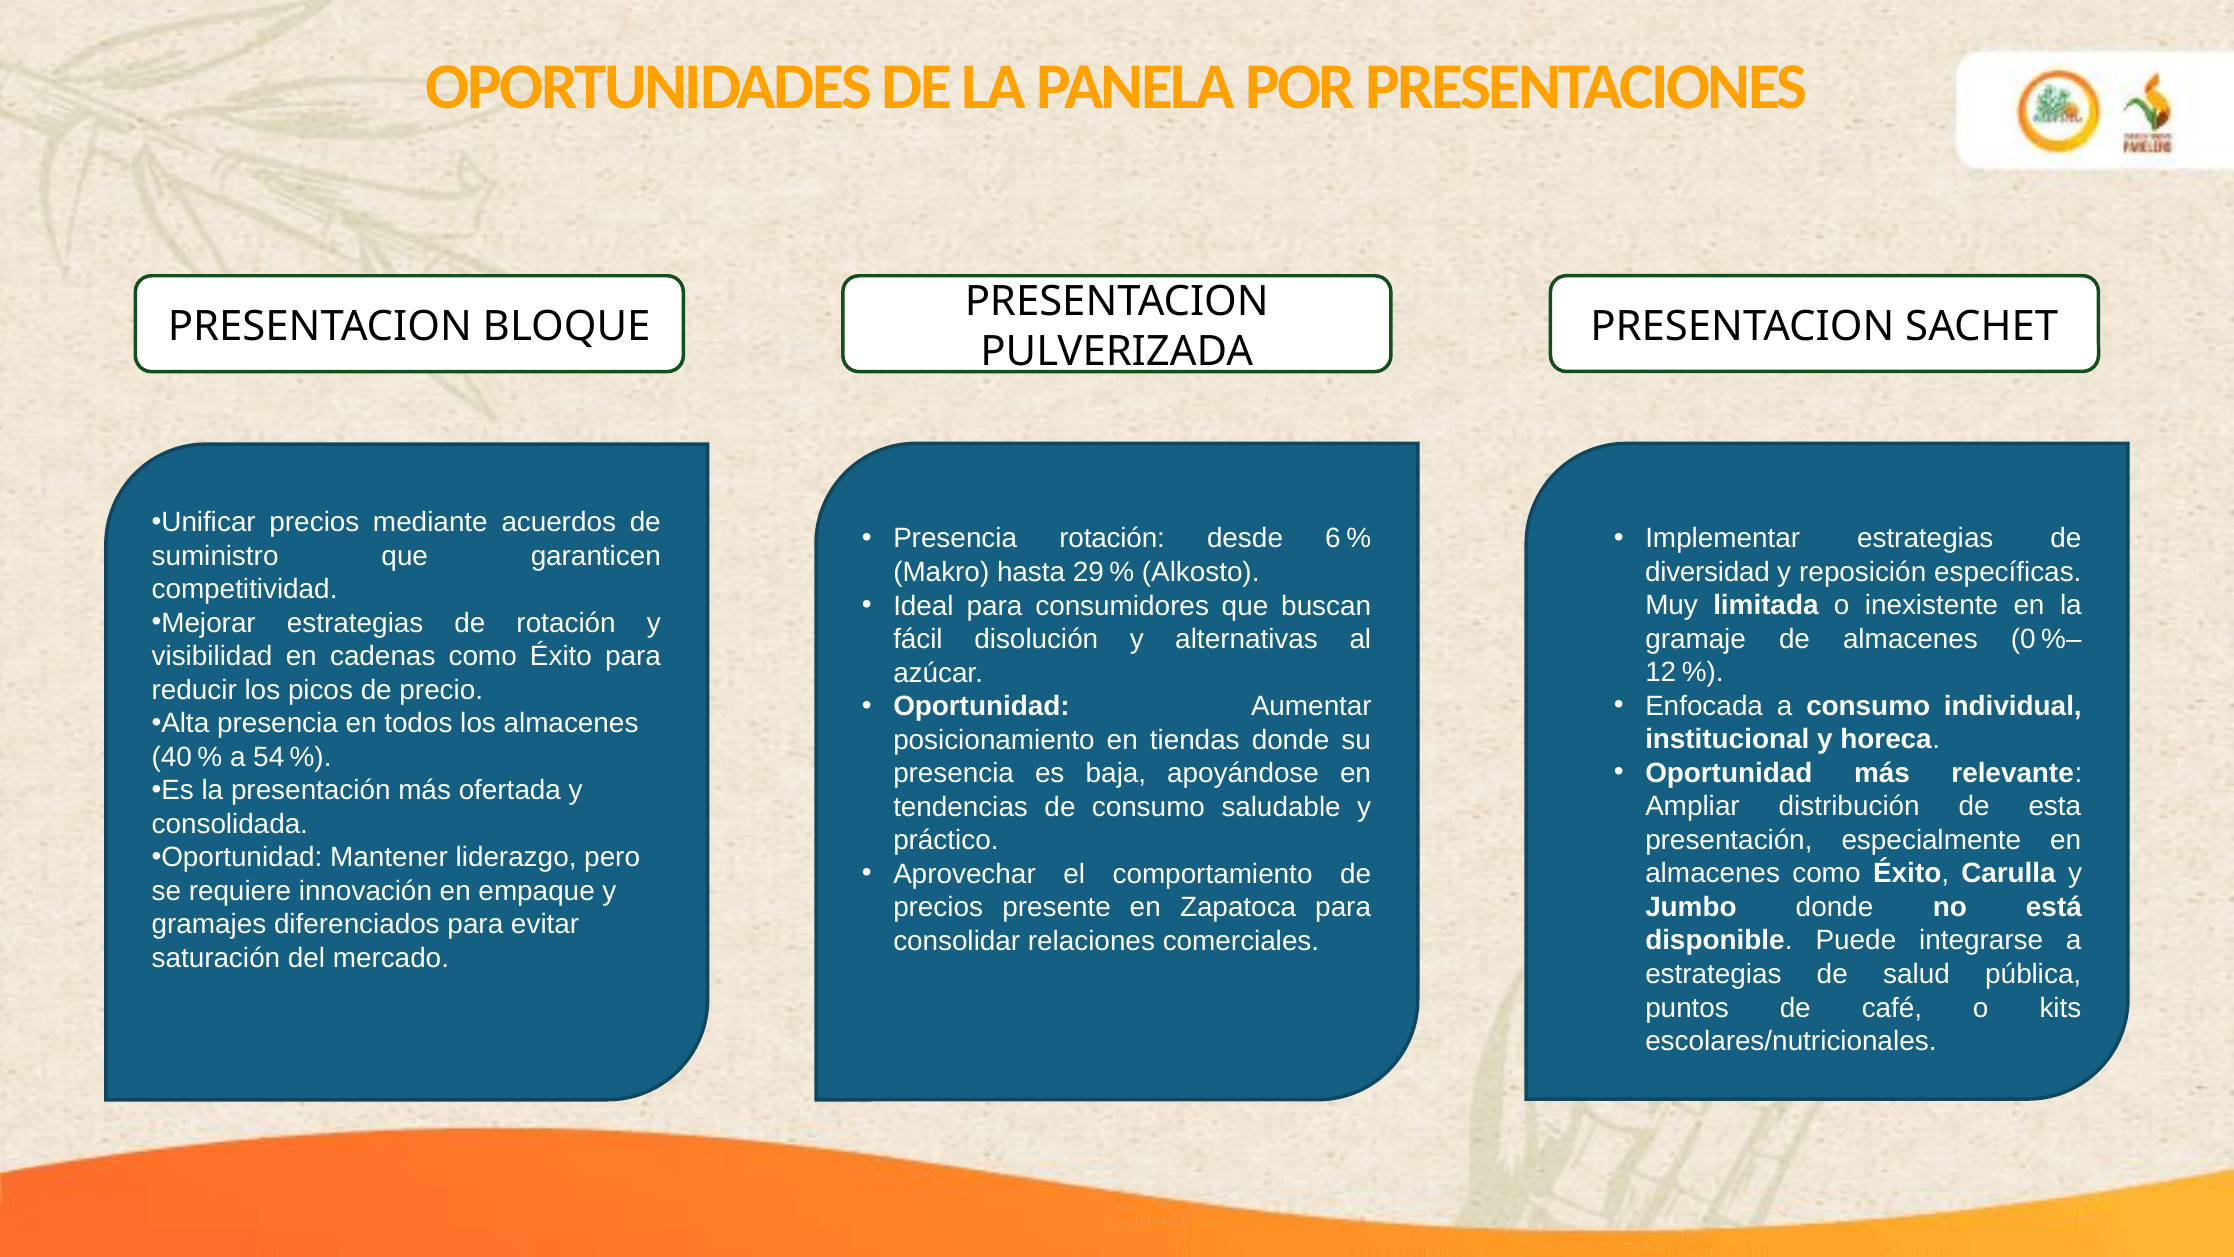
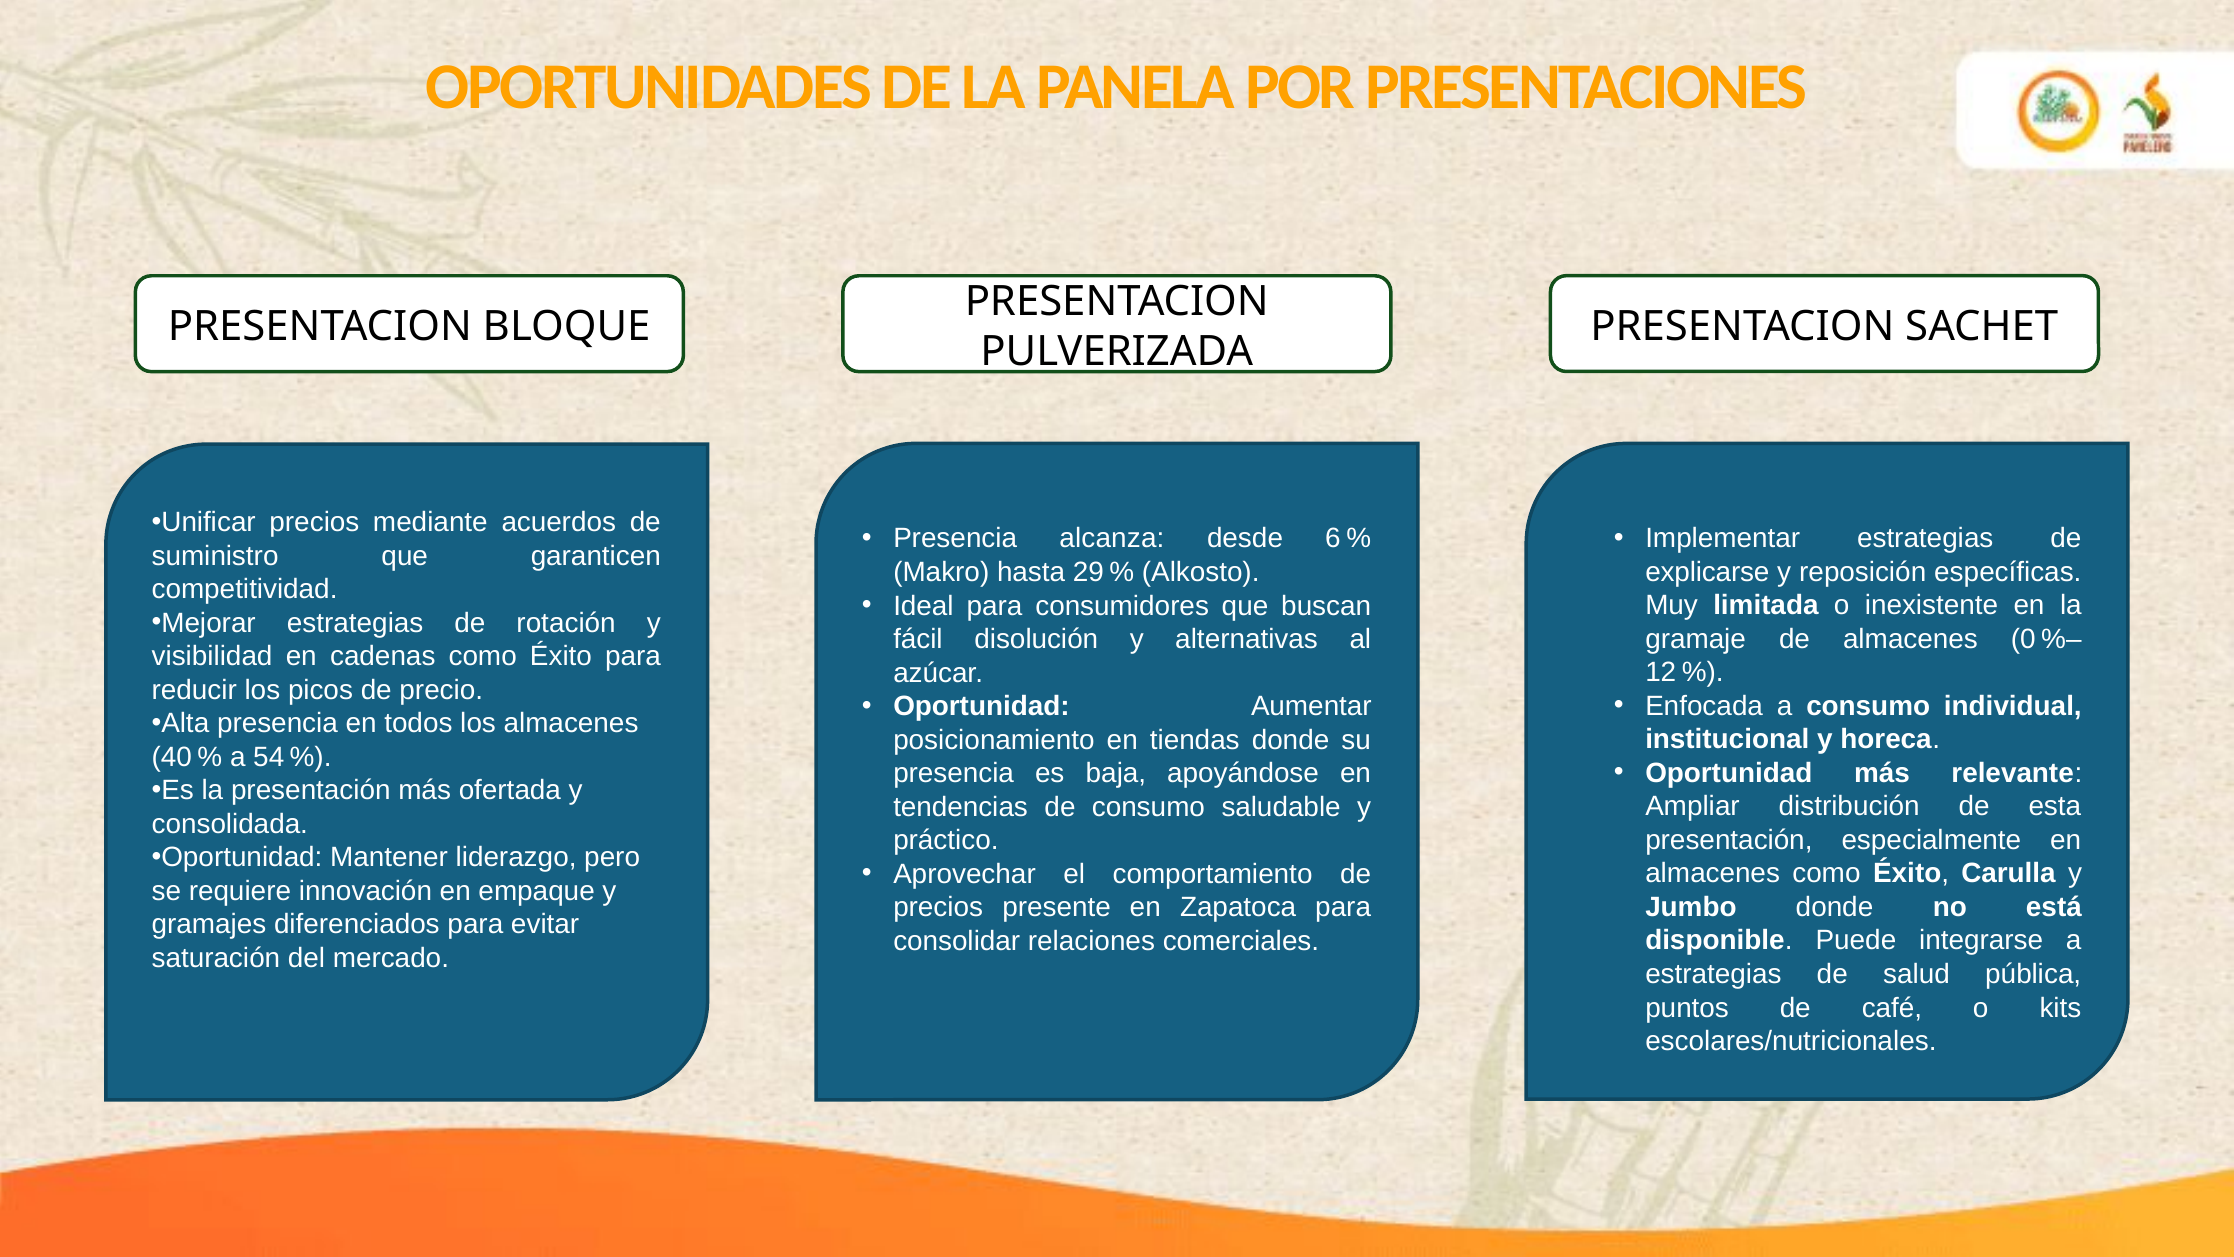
Presencia rotación: rotación -> alcanza (1112, 539)
diversidad: diversidad -> explicarse (1707, 572)
